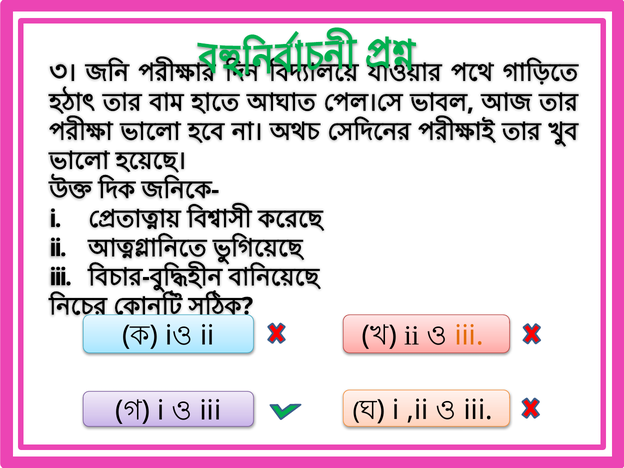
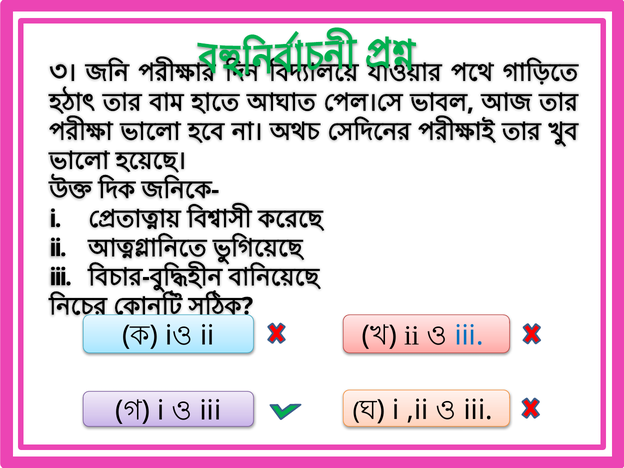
iii colour: orange -> blue (469, 336)
